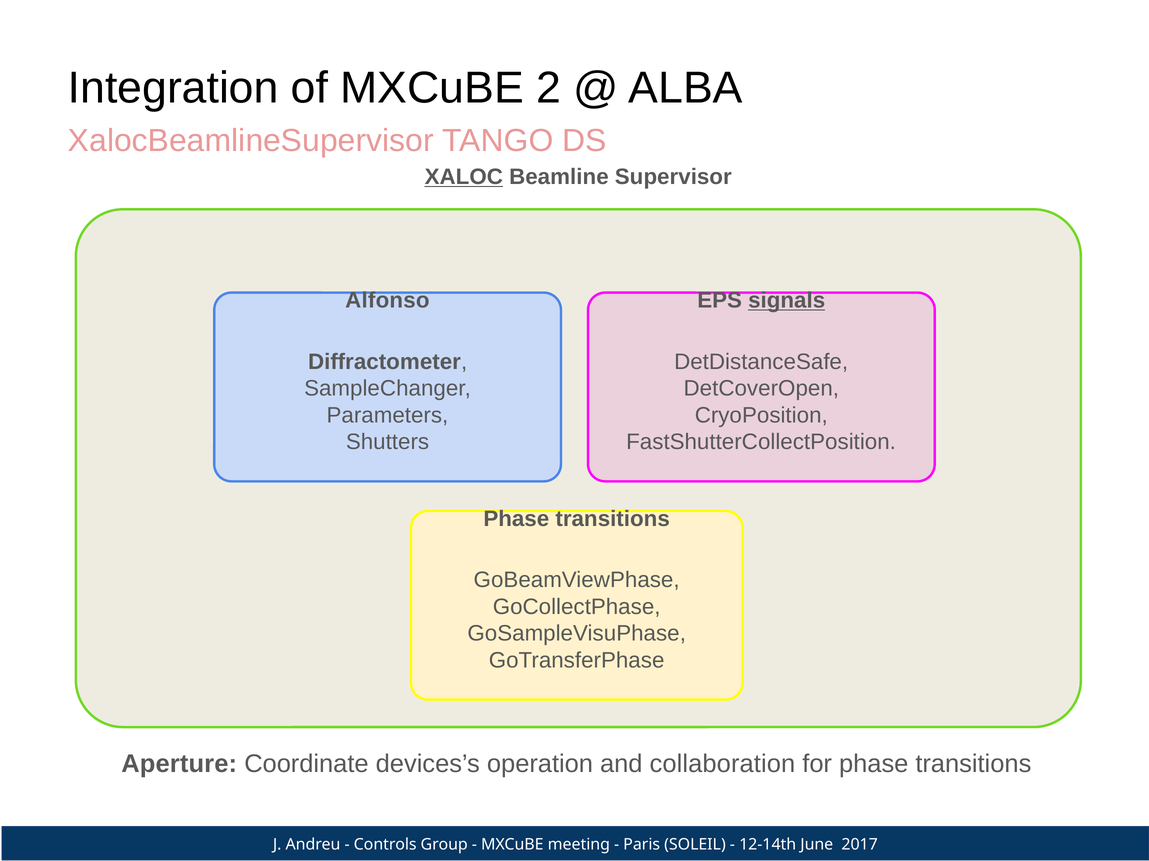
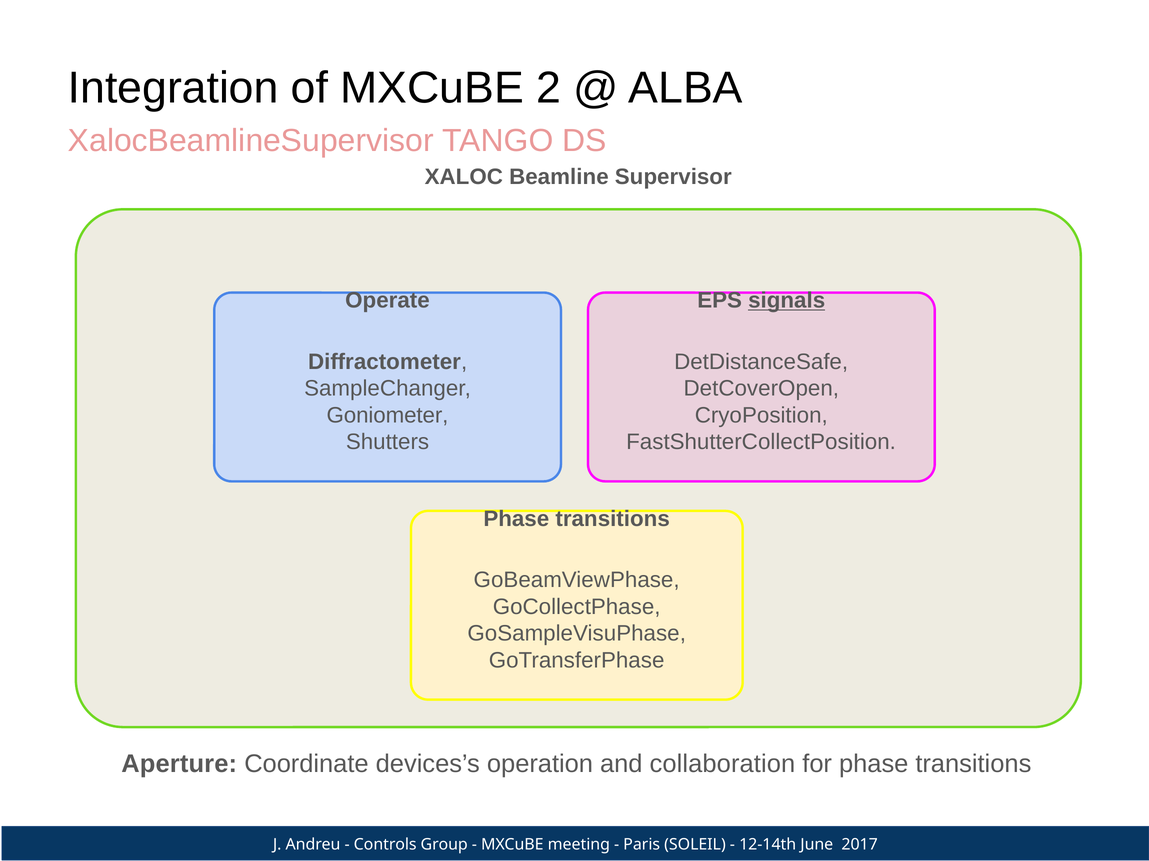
XALOC underline: present -> none (464, 177)
Alfonso: Alfonso -> Operate (388, 301)
Parameters: Parameters -> Goniometer (387, 416)
